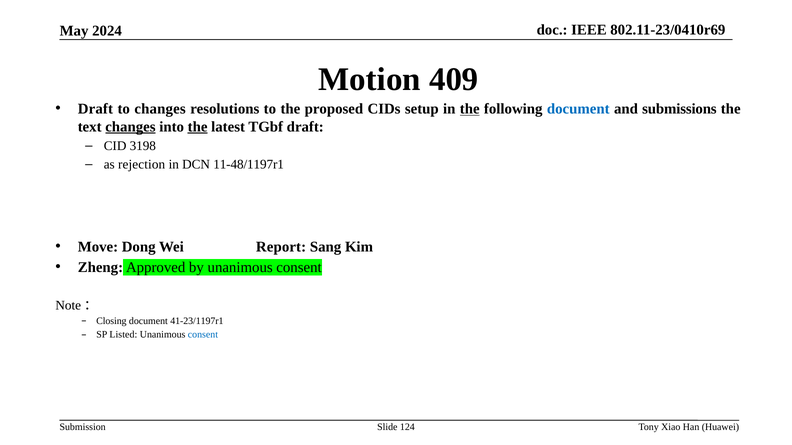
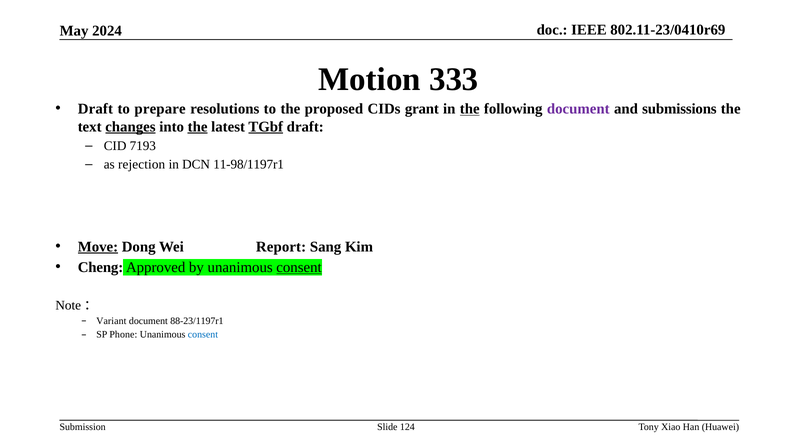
409: 409 -> 333 (454, 80)
to changes: changes -> prepare (160, 109)
setup: setup -> grant (422, 109)
document colour: blue -> purple (578, 109)
TGbf underline: none -> present (266, 127)
3198: 3198 -> 7193 (143, 146)
11-48/1197r1: 11-48/1197r1 -> 11-98/1197r1 (249, 165)
Move underline: none -> present (98, 247)
Zheng: Zheng -> Cheng (101, 268)
consent underline: none -> present (299, 268)
Closing: Closing -> Variant (111, 321)
41-23/1197r1: 41-23/1197r1 -> 88-23/1197r1 (197, 321)
Listed: Listed -> Phone (123, 335)
